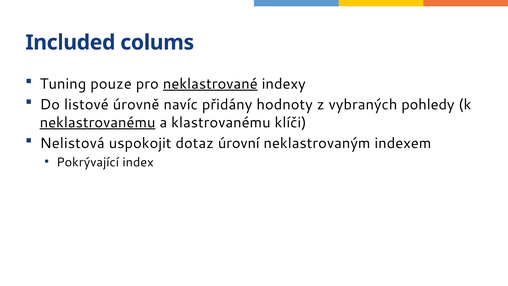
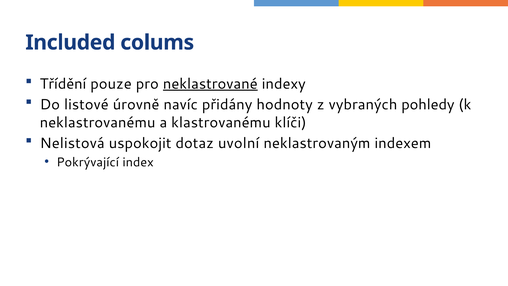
Tuning: Tuning -> Třídění (63, 84)
neklastrovanému underline: present -> none (98, 122)
úrovní: úrovní -> uvolní (239, 143)
